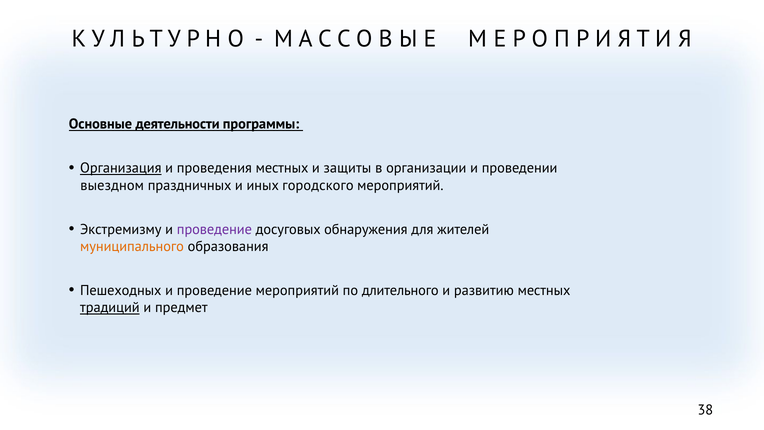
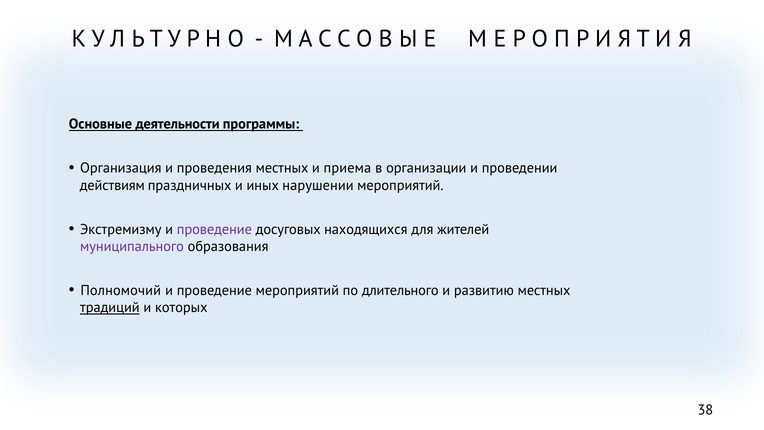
Организация underline: present -> none (121, 168)
защиты: защиты -> приема (347, 168)
выездном: выездном -> действиям (112, 185)
городского: городского -> нарушении (318, 185)
обнаружения: обнаружения -> находящихся (366, 229)
муниципального colour: orange -> purple (132, 246)
Пешеходных: Пешеходных -> Полномочий (121, 290)
предмет: предмет -> которых (181, 308)
